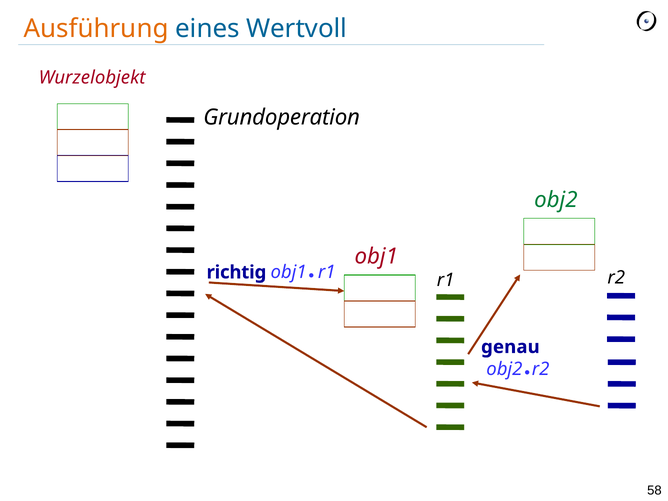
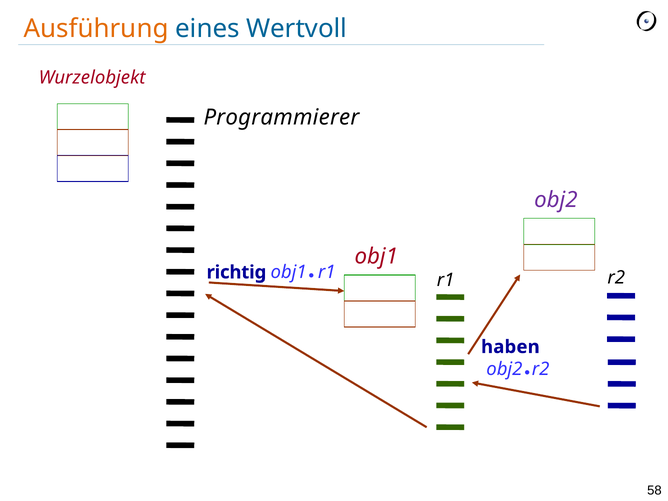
Grundoperation: Grundoperation -> Programmierer (281, 118)
obj2 colour: green -> purple (556, 200)
genau: genau -> haben (510, 347)
